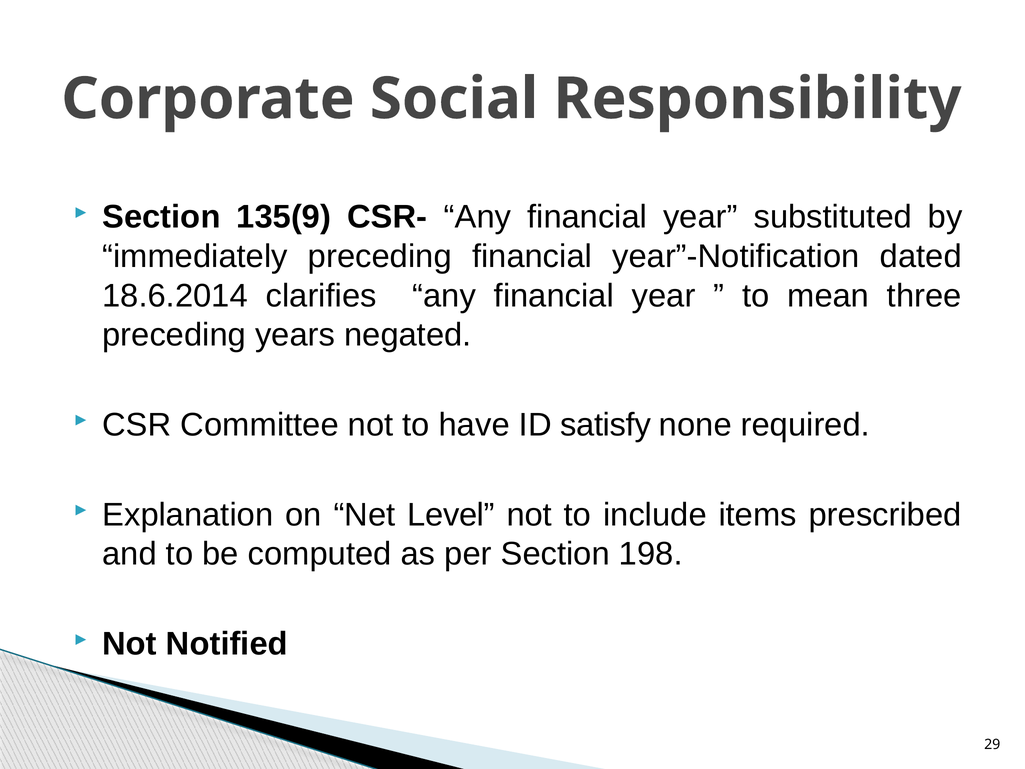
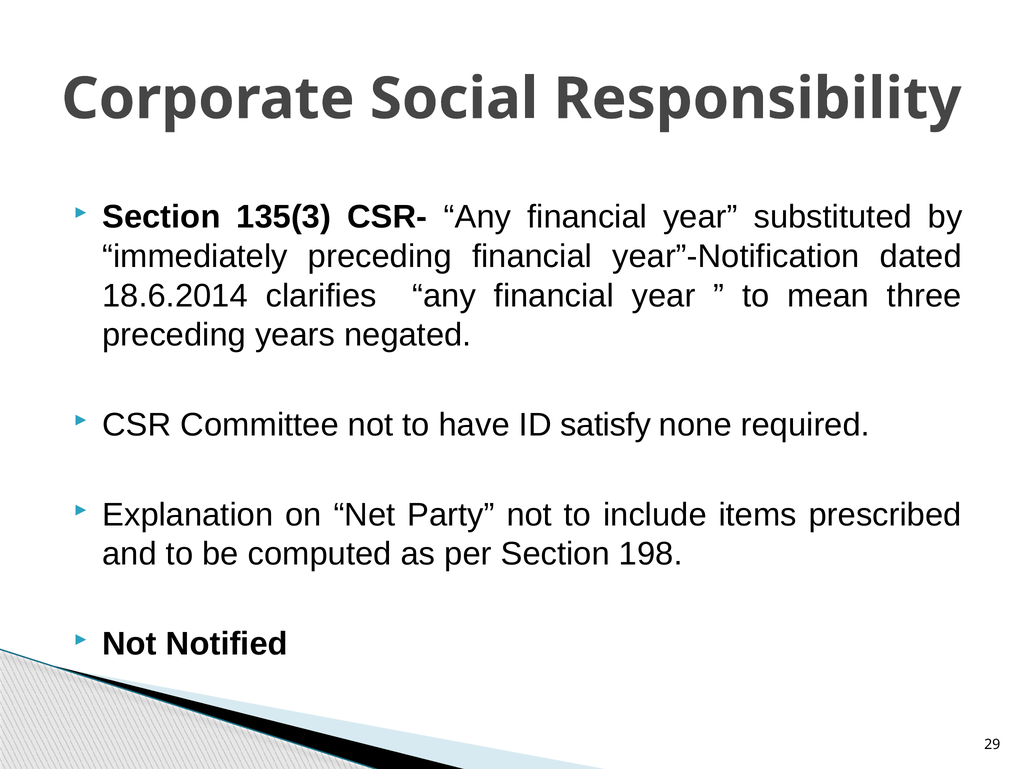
135(9: 135(9 -> 135(3 (284, 217)
Level: Level -> Party (451, 515)
